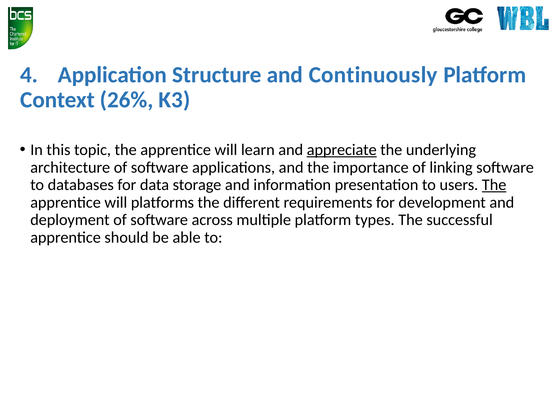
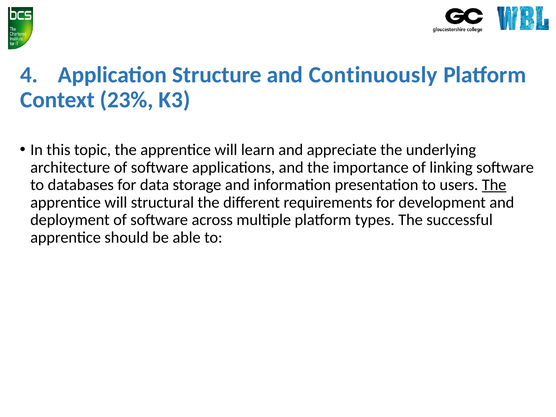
26%: 26% -> 23% (127, 100)
appreciate underline: present -> none (342, 150)
platforms: platforms -> structural (162, 202)
